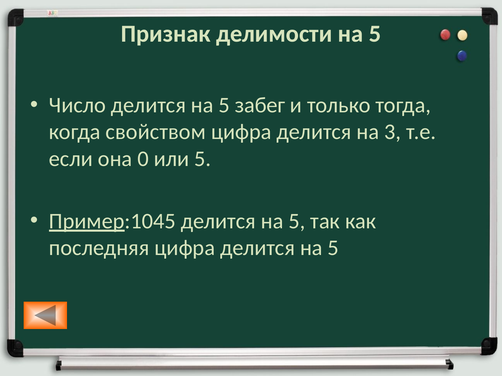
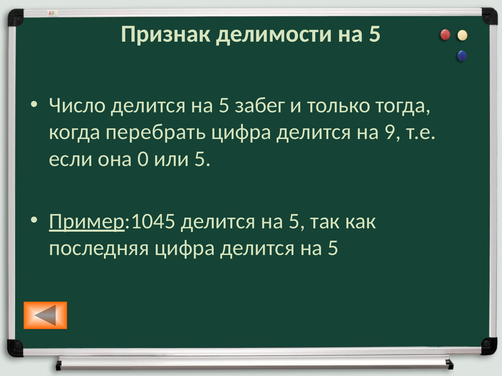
свойством: свойством -> перебрать (156, 132)
3: 3 -> 9 (393, 132)
